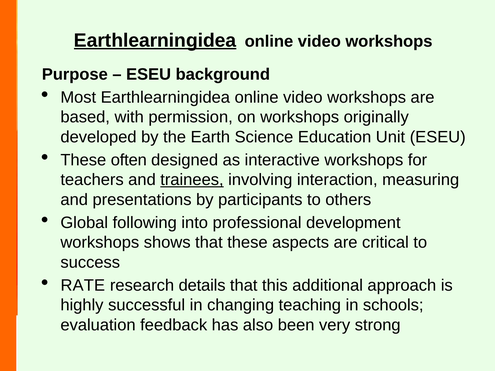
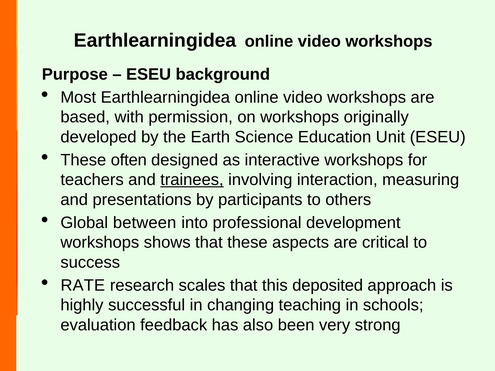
Earthlearningidea underline: present -> none (155, 40)
following: following -> between (145, 223)
details: details -> scales (202, 286)
additional: additional -> deposited (328, 286)
